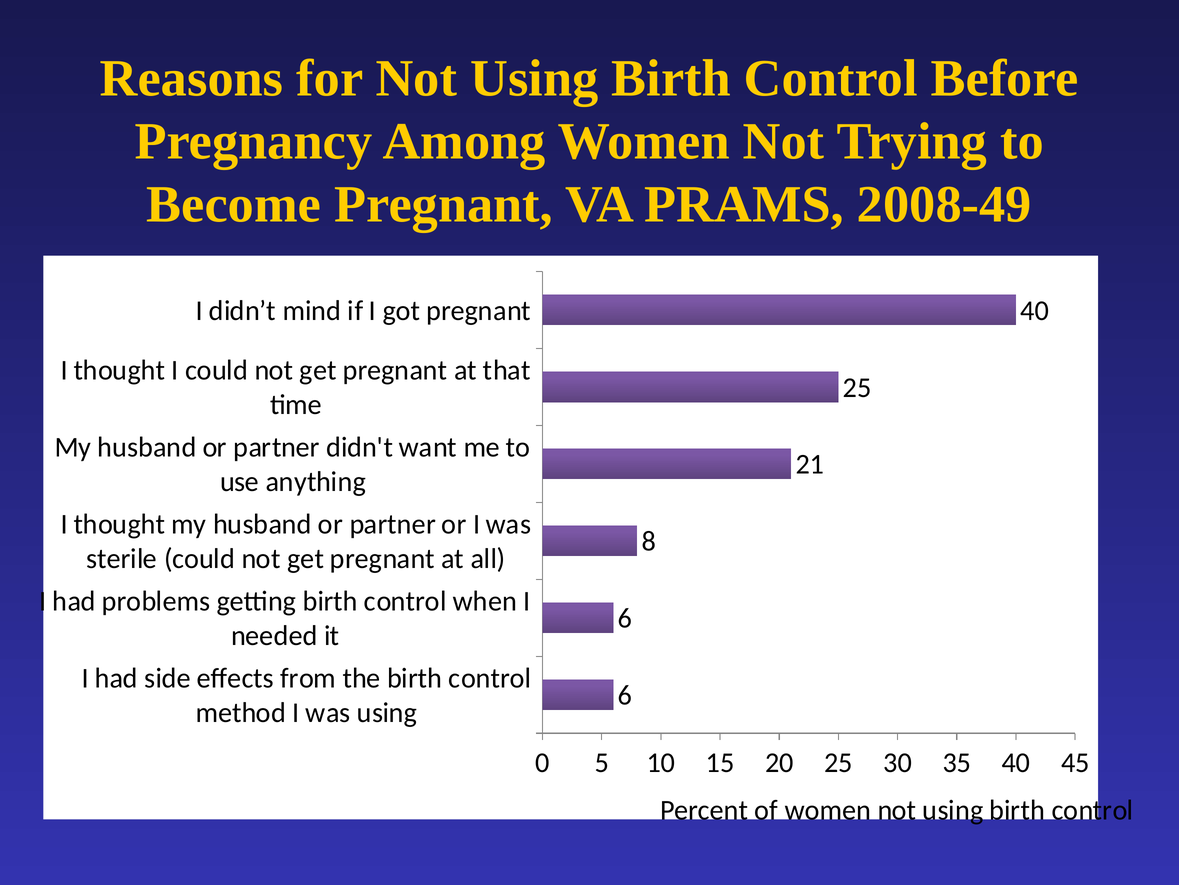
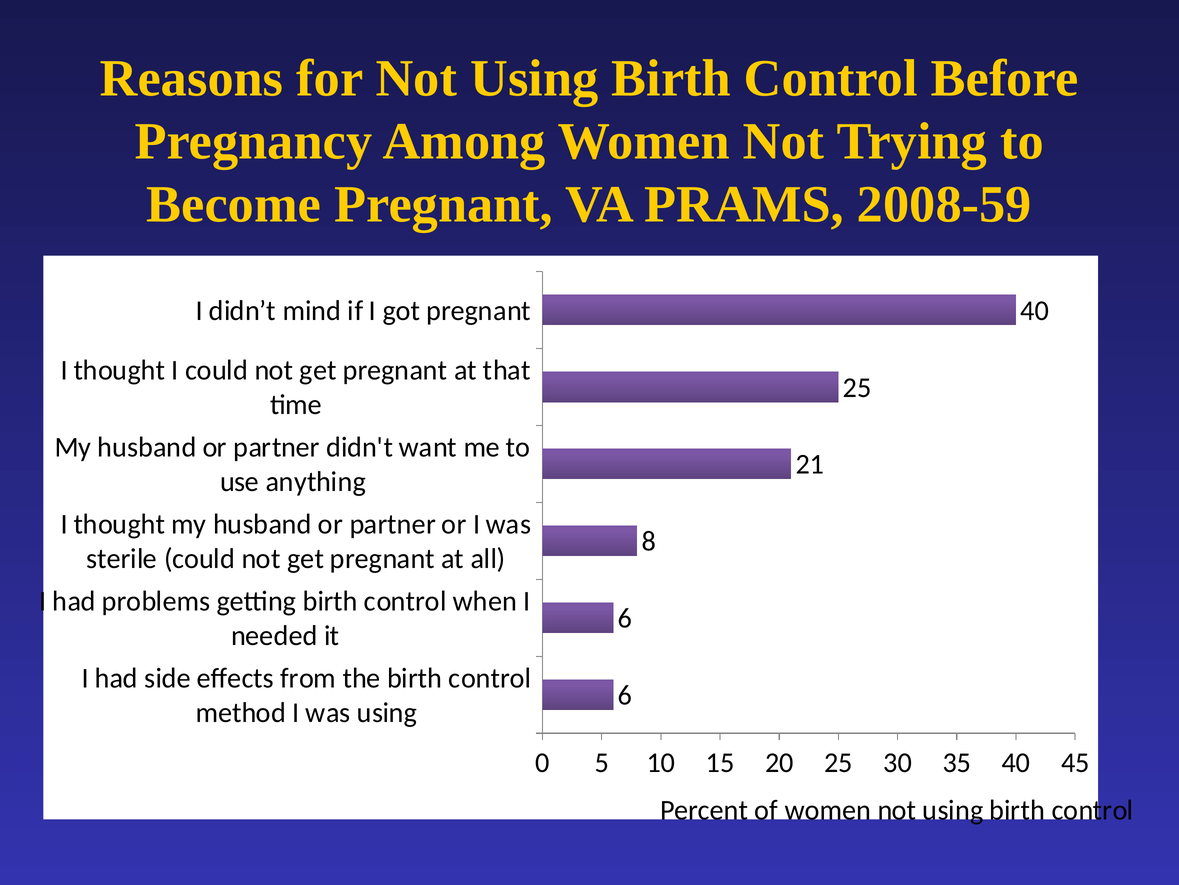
2008-49: 2008-49 -> 2008-59 (944, 204)
